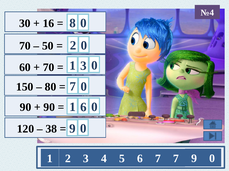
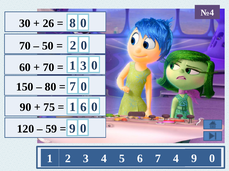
16: 16 -> 26 (48, 23)
90: 90 -> 75 (49, 108)
38: 38 -> 59 (51, 129)
7 7: 7 -> 4 (176, 159)
